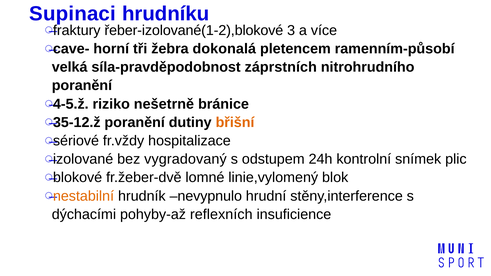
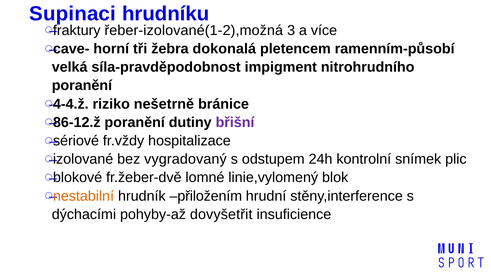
řeber-izolované(1-2),blokové: řeber-izolované(1-2),blokové -> řeber-izolované(1-2),možná (194, 30)
záprstních: záprstních -> impigment (281, 67)
4-5.ž: 4-5.ž -> 4-4.ž (71, 104)
35-12.ž: 35-12.ž -> 86-12.ž (77, 122)
břišní colour: orange -> purple (235, 122)
nevypnulo: nevypnulo -> přiložením (206, 196)
reflexních: reflexních -> dovyšetřit (221, 215)
